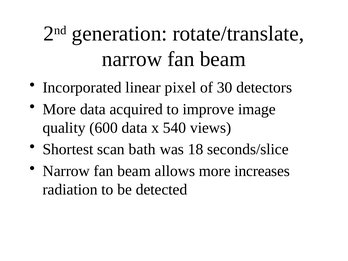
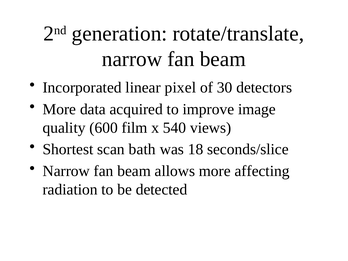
600 data: data -> film (135, 128)
increases: increases -> affecting (262, 171)
